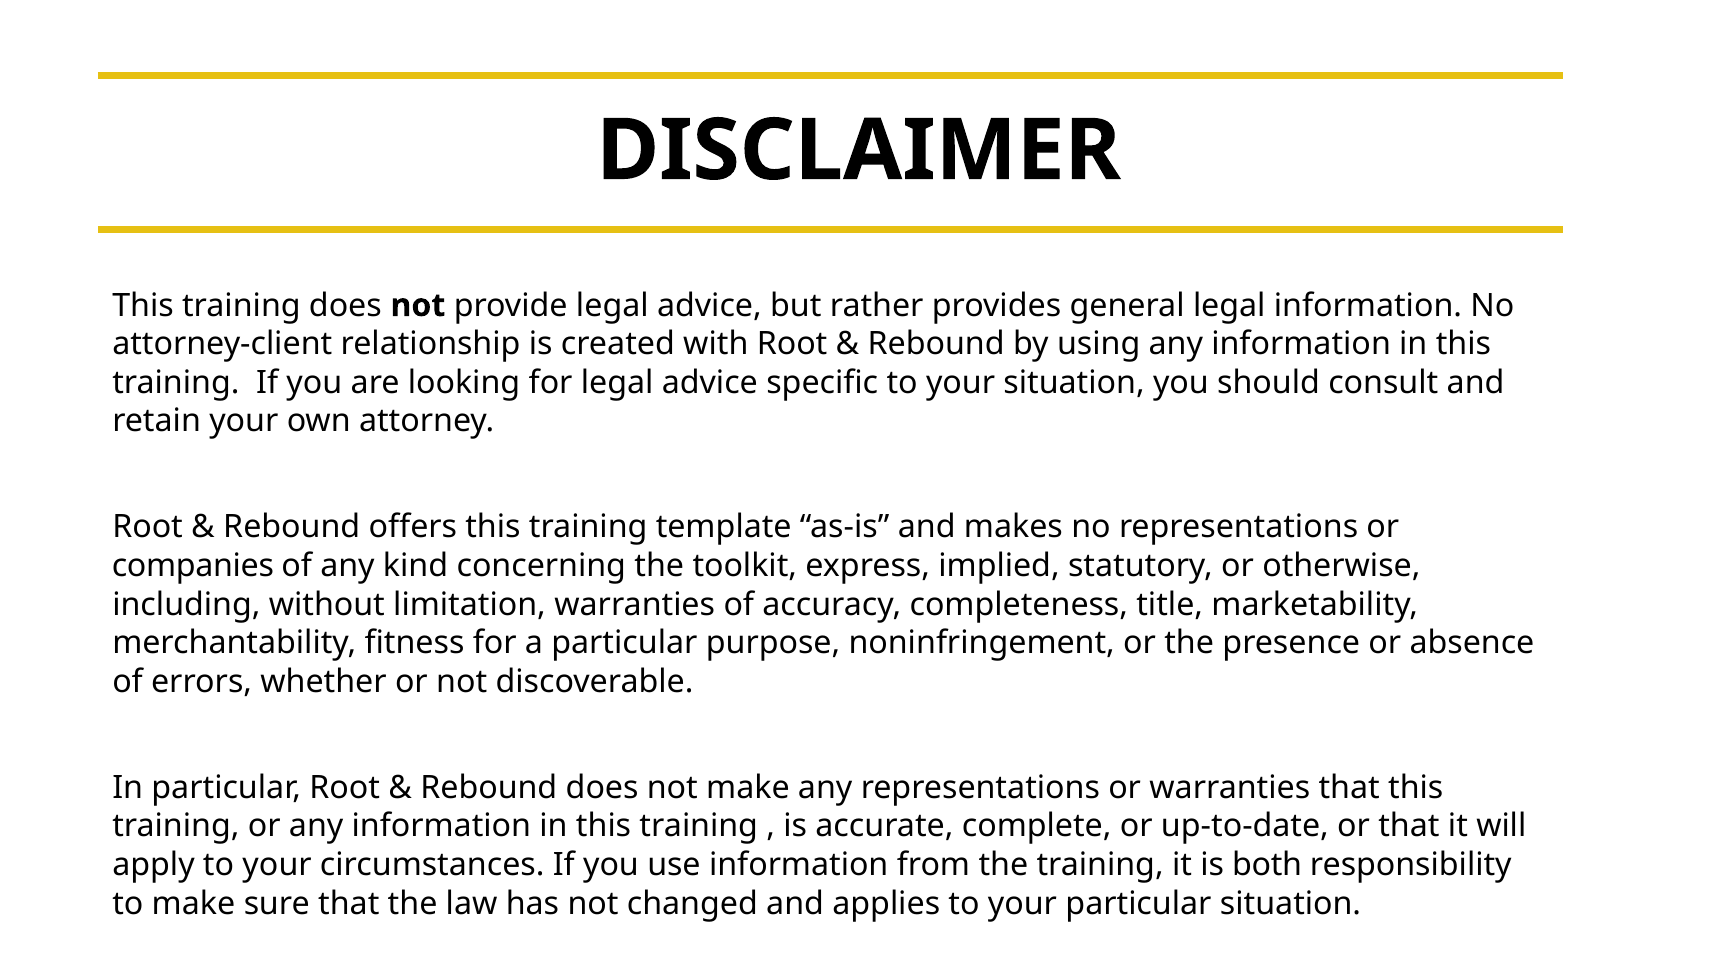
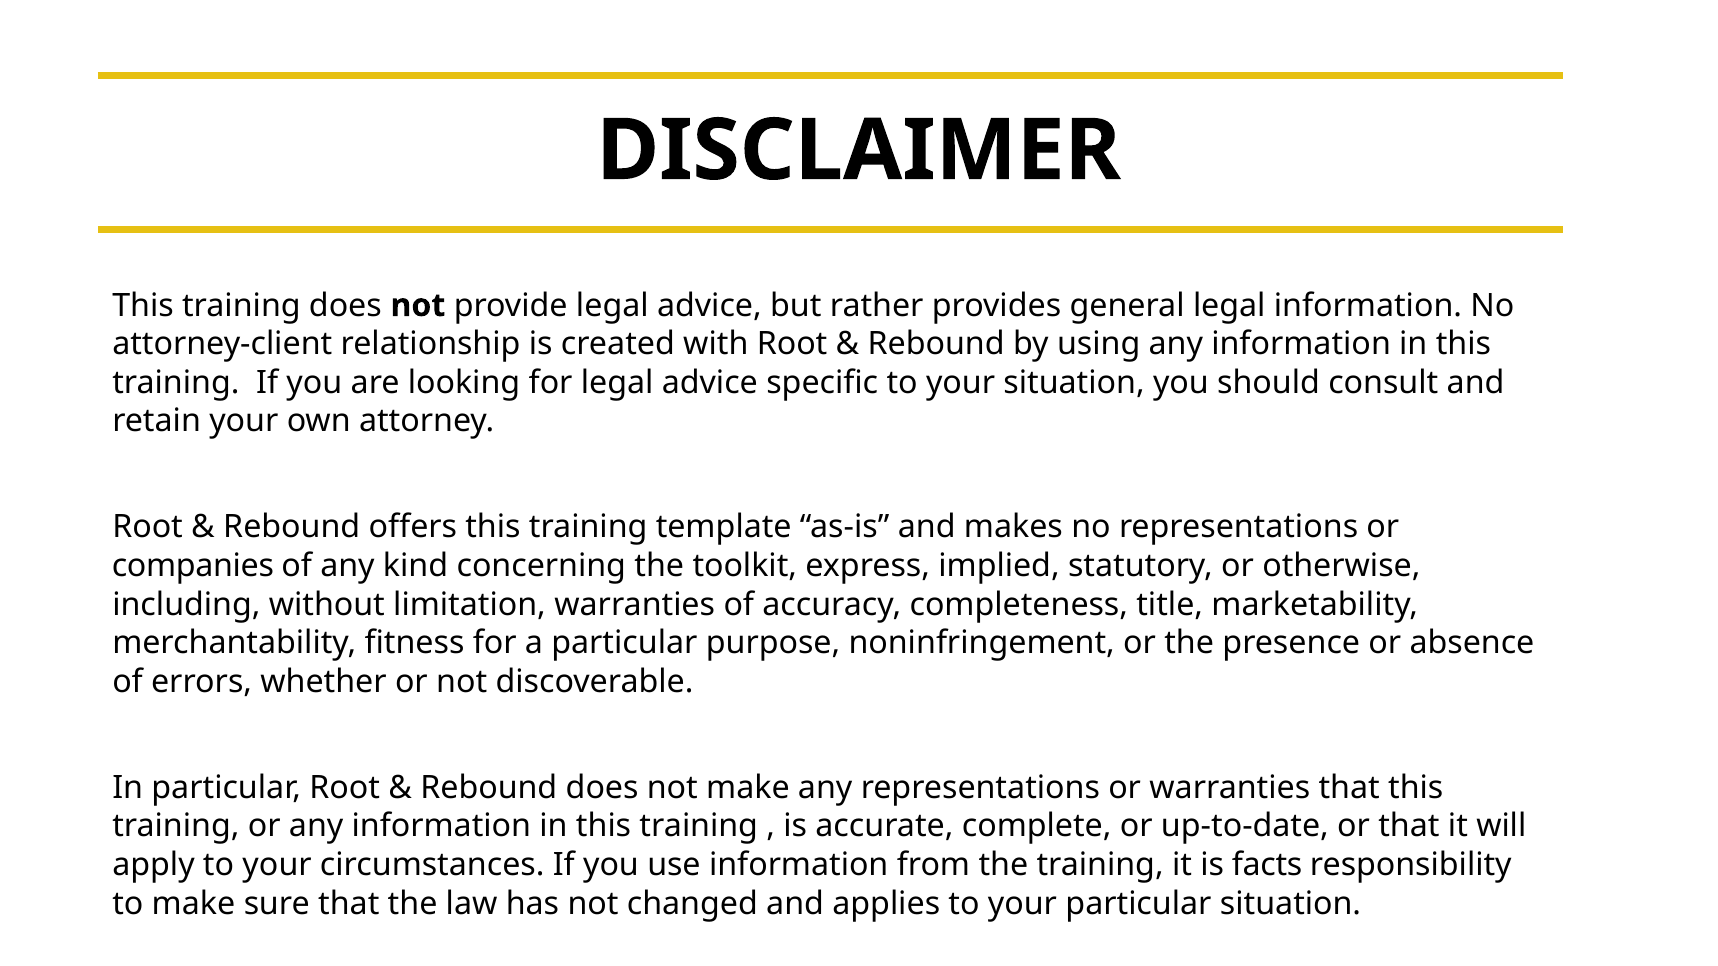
both: both -> facts (1267, 865)
